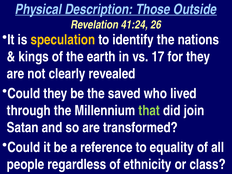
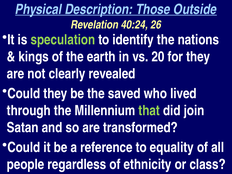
41:24: 41:24 -> 40:24 (135, 25)
speculation colour: yellow -> light green (63, 40)
17: 17 -> 20 (158, 57)
